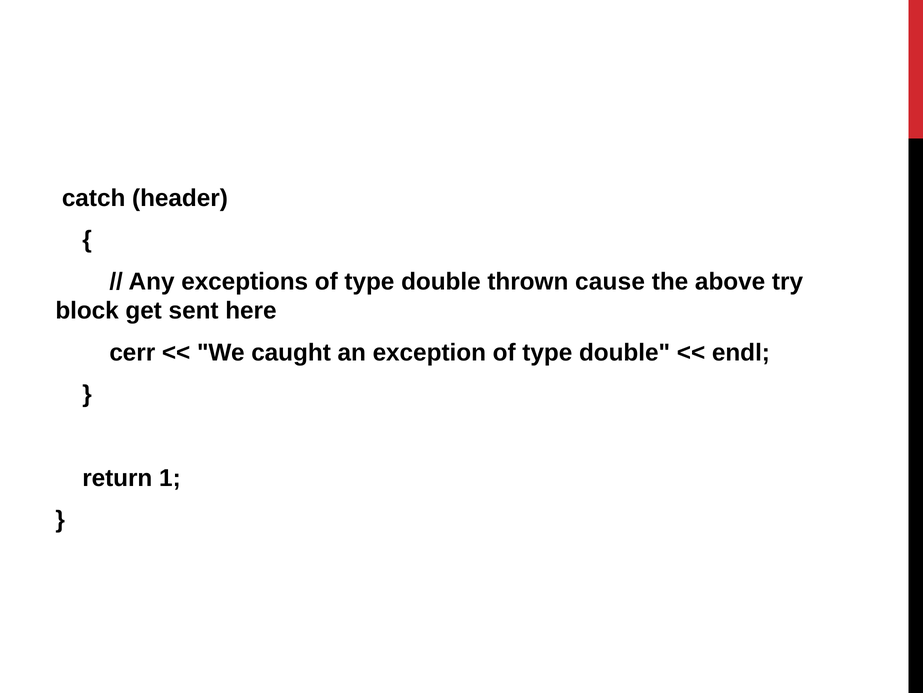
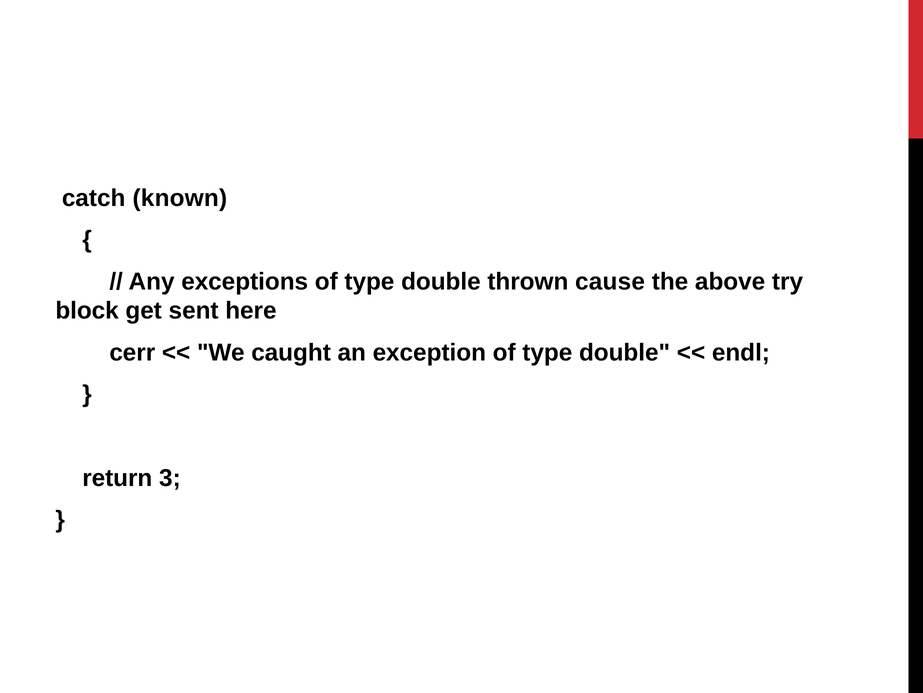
header: header -> known (180, 198)
1: 1 -> 3 (170, 477)
